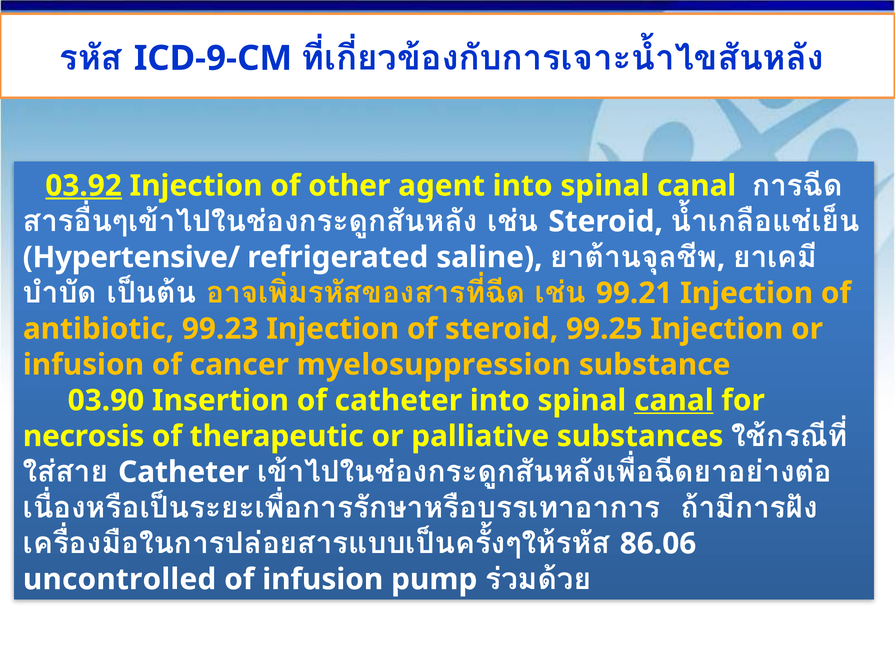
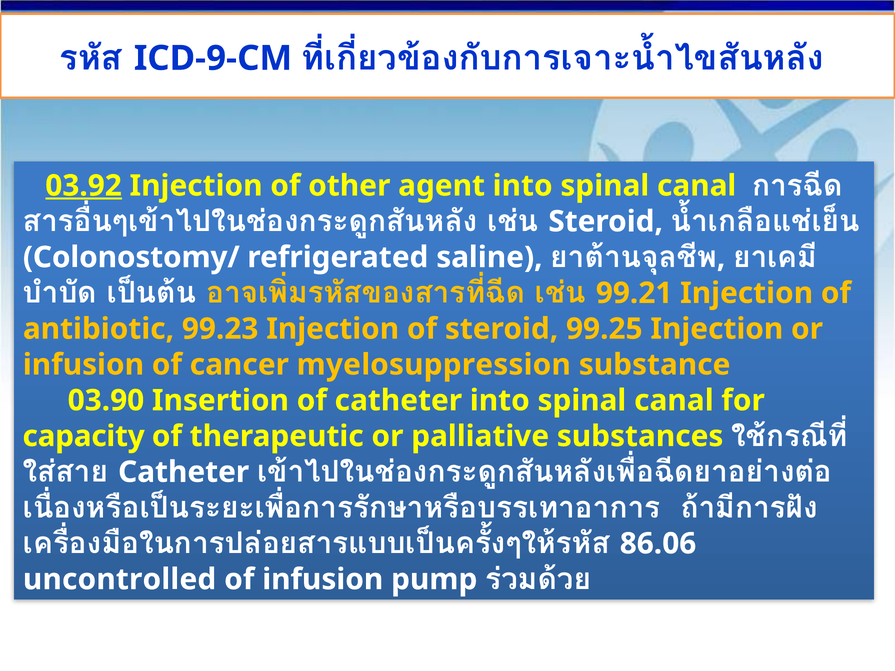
Hypertensive/: Hypertensive/ -> Colonostomy/ (131, 257)
canal underline: present -> none (674, 401)
necrosis: necrosis -> capacity (84, 436)
